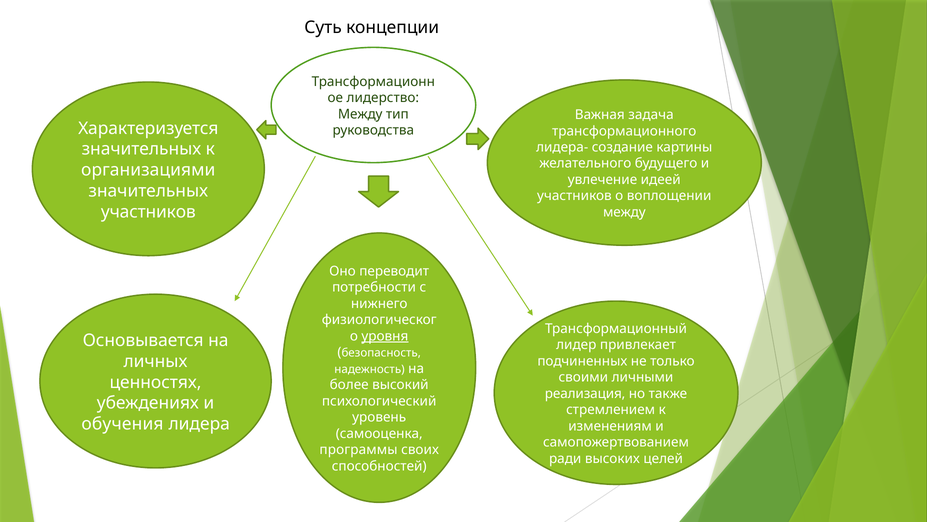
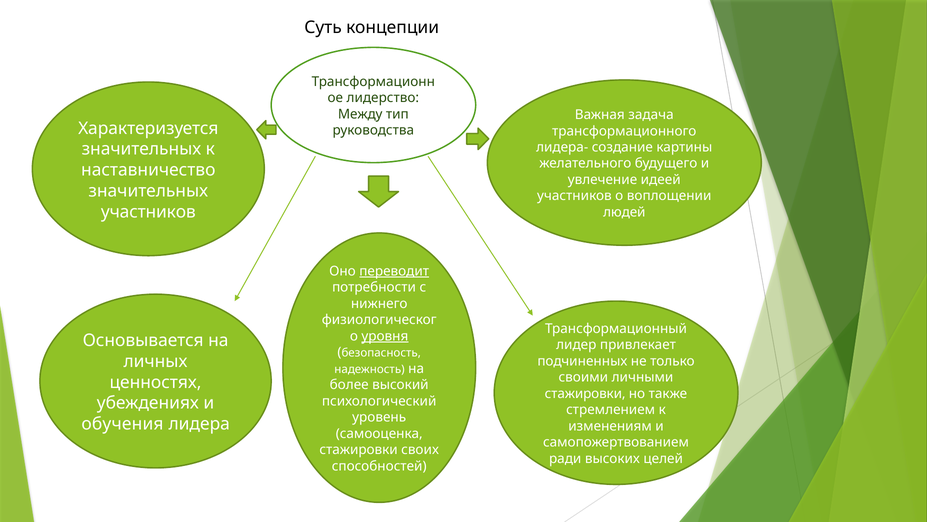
организациями: организациями -> наставничество (148, 170)
между: между -> людей (624, 212)
переводит underline: none -> present (394, 271)
реализация: реализация -> стажировки (585, 393)
программы: программы -> стажировки (359, 449)
